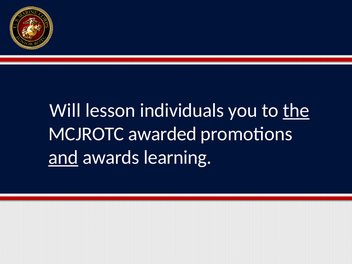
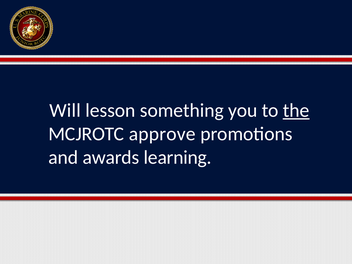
individuals: individuals -> something (182, 110)
awarded: awarded -> approve (162, 134)
and underline: present -> none (63, 157)
